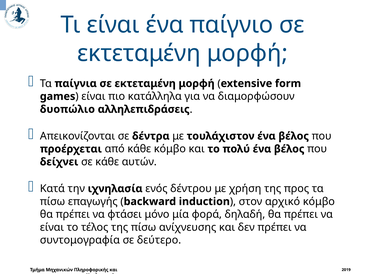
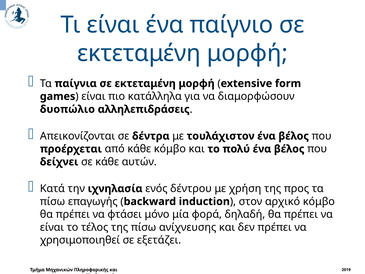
συντομογραφία: συντομογραφία -> χρησιμοποιηθεί (80, 240)
δεύτερο: δεύτερο -> εξετάζει (159, 240)
